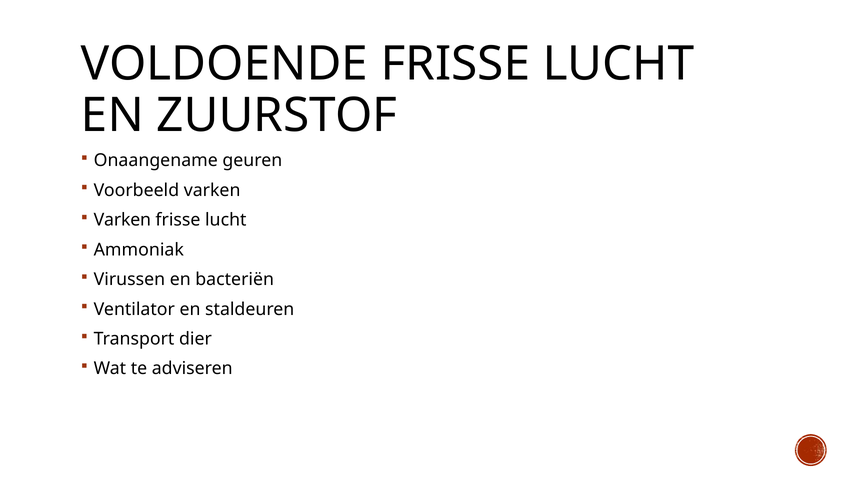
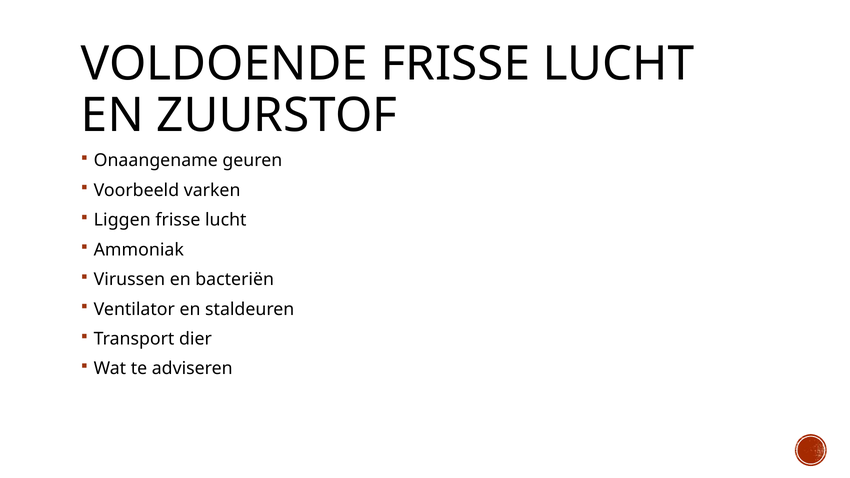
Varken: Varken -> Liggen (122, 220)
